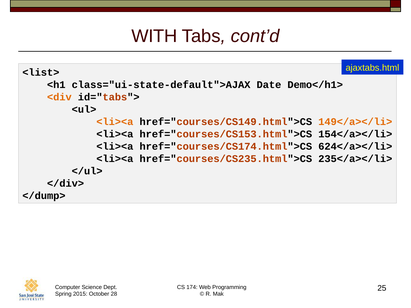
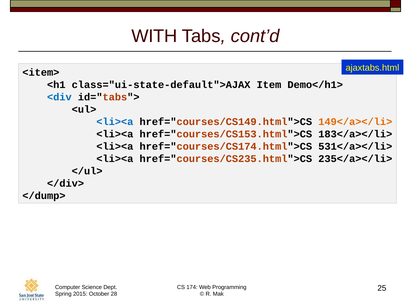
<list>: <list> -> <item> (41, 73)
Date: Date -> Item (269, 85)
<div colour: orange -> blue (59, 97)
<li><a colour: orange -> blue (115, 122)
154</a></li>: 154</a></li> -> 183</a></li> (355, 134)
624</a></li>: 624</a></li> -> 531</a></li> (355, 147)
